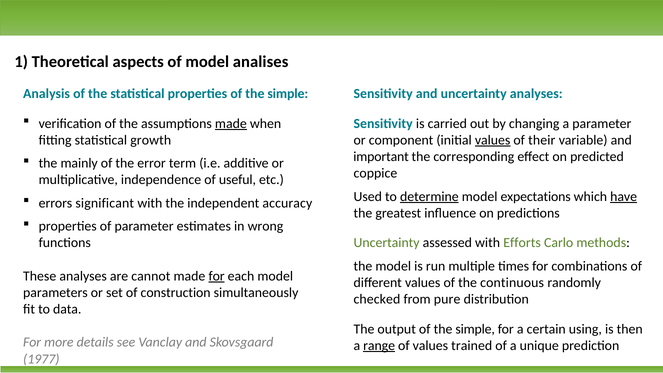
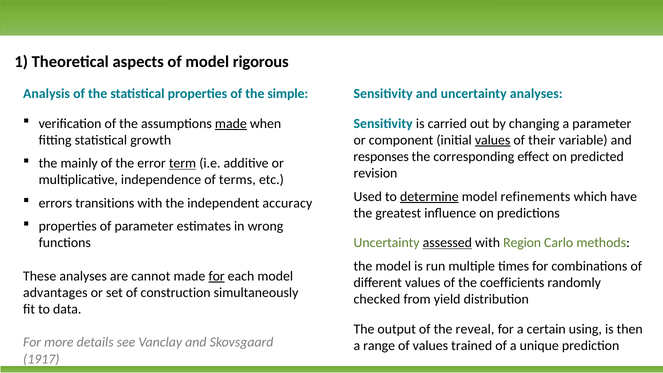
analises: analises -> rigorous (261, 62)
important: important -> responses (381, 157)
term underline: none -> present (183, 163)
coppice: coppice -> revision (375, 173)
useful: useful -> terms (237, 180)
expectations: expectations -> refinements (535, 196)
have underline: present -> none (624, 196)
significant: significant -> transitions (105, 203)
assessed underline: none -> present (447, 243)
Efforts: Efforts -> Region (522, 243)
continuous: continuous -> coefficients (512, 283)
parameters: parameters -> advantages (55, 293)
pure: pure -> yield (447, 299)
output of the simple: simple -> reveal (475, 329)
range underline: present -> none (379, 346)
1977: 1977 -> 1917 (41, 359)
